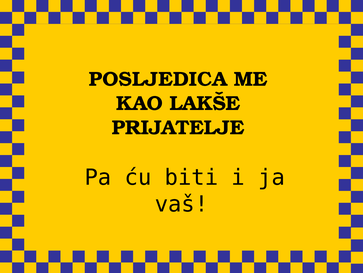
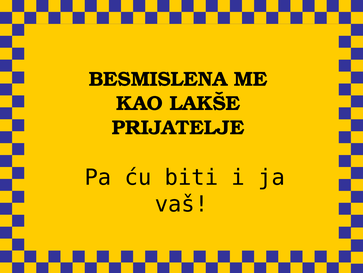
POSLJEDICA: POSLJEDICA -> BESMISLENA (158, 79)
